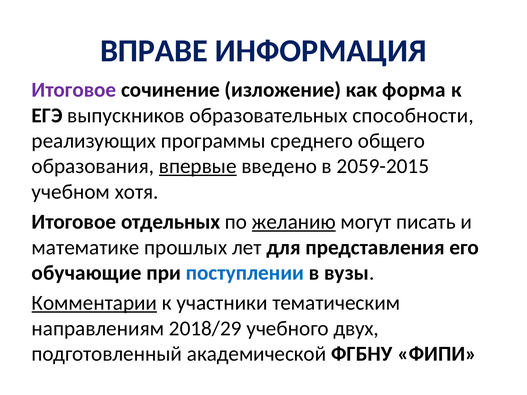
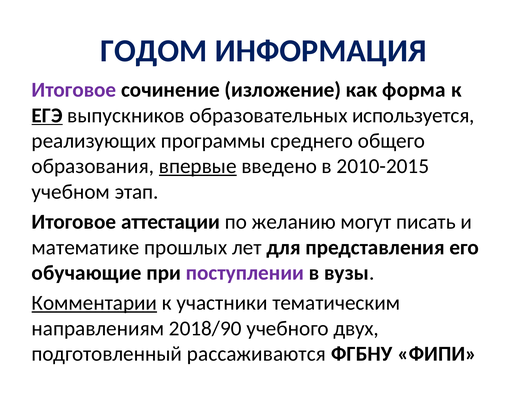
ВПРАВЕ: ВПРАВЕ -> ГОДОМ (154, 51)
ЕГЭ underline: none -> present (47, 115)
способности: способности -> используется (413, 115)
2059-2015: 2059-2015 -> 2010-2015 (383, 166)
хотя: хотя -> этап (137, 192)
отдельных: отдельных -> аттестации (171, 222)
желанию underline: present -> none (294, 222)
поступлении colour: blue -> purple (245, 273)
2018/29: 2018/29 -> 2018/90 (205, 329)
академической: академической -> рассаживаются (256, 354)
